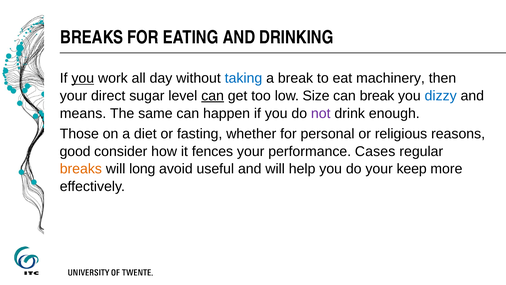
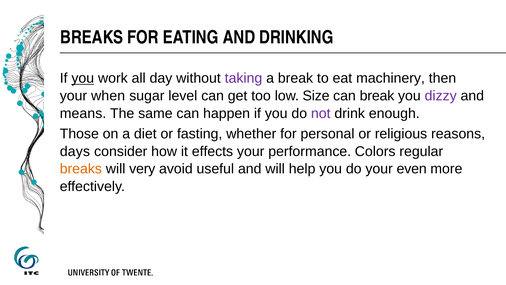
taking colour: blue -> purple (244, 78)
direct: direct -> when (108, 96)
can underline: present -> none (213, 96)
dizzy colour: blue -> purple (441, 96)
good: good -> days (75, 151)
fences: fences -> effects (212, 151)
Cases: Cases -> Colors (375, 151)
long: long -> very (142, 169)
keep: keep -> even (412, 169)
